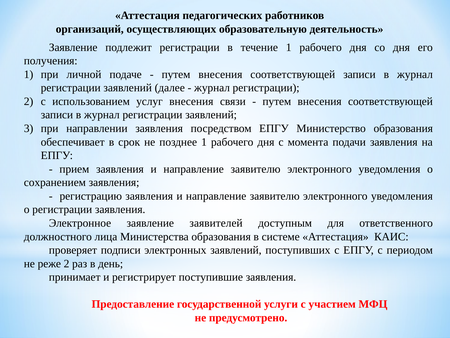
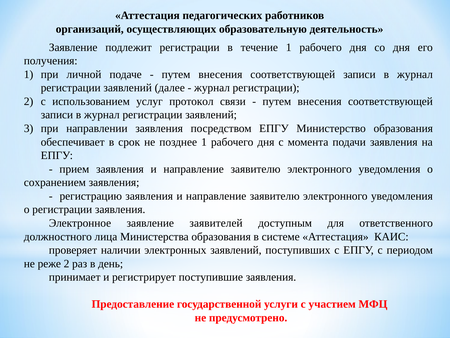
услуг внесения: внесения -> протокол (191, 101)
подписи: подписи -> наличии (121, 250)
